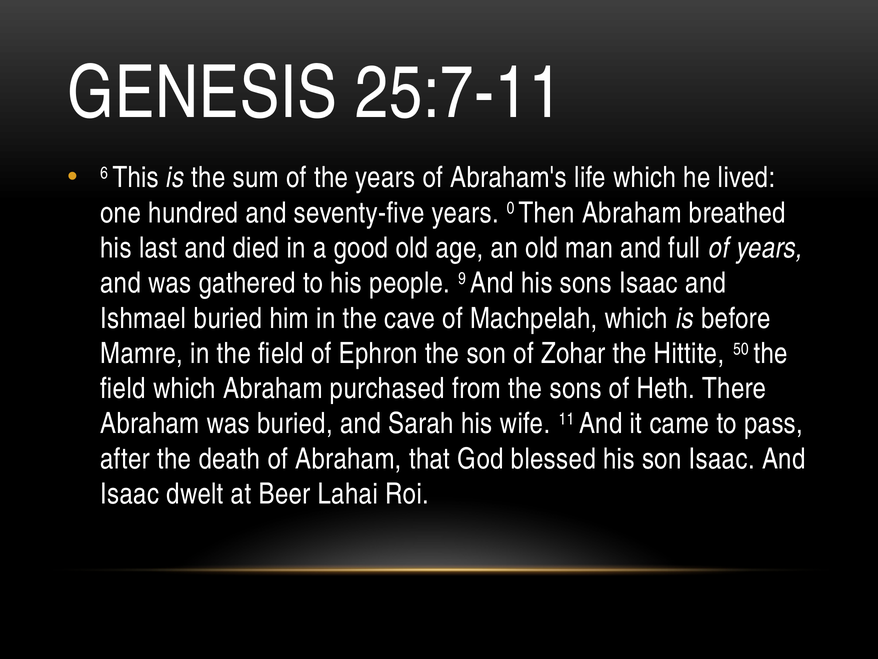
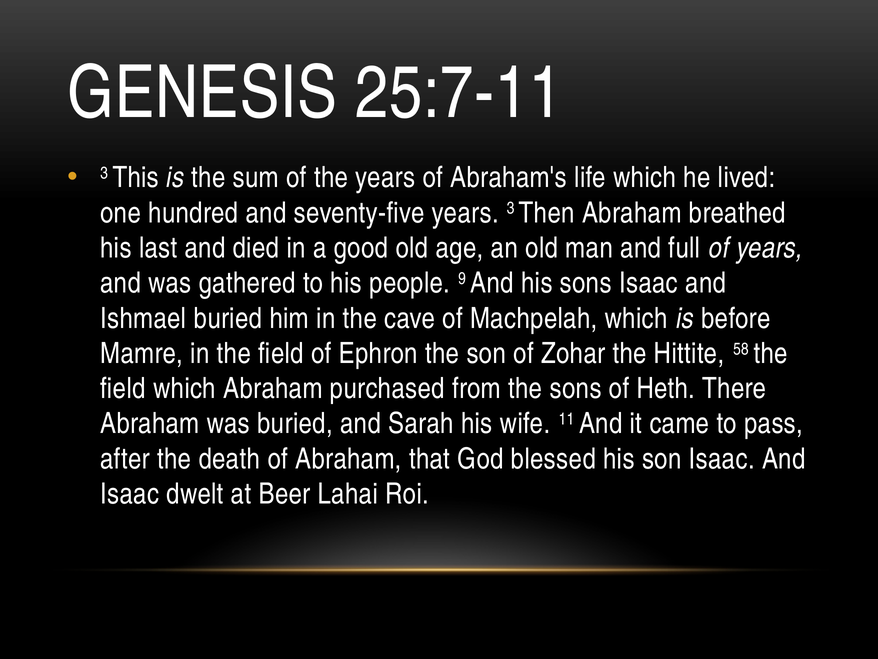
6: 6 -> 3 (104, 173)
years 0: 0 -> 3 (511, 208)
50: 50 -> 58 (741, 349)
